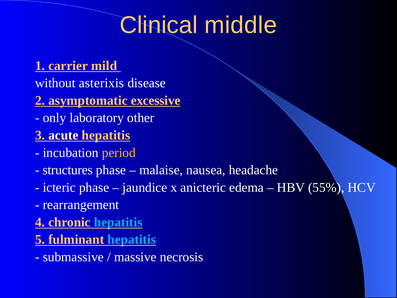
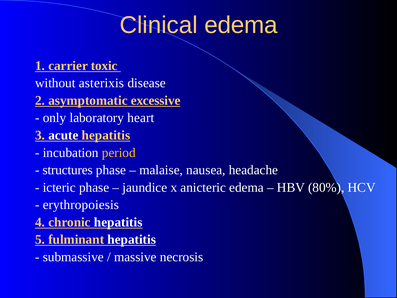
Clinical middle: middle -> edema (241, 25)
mild: mild -> toxic (104, 66)
other: other -> heart (141, 118)
55%: 55% -> 80% (326, 187)
rearrangement: rearrangement -> erythropoiesis (81, 205)
hepatitis colour: light blue -> white (118, 222)
hepatitis colour: light blue -> white (132, 239)
